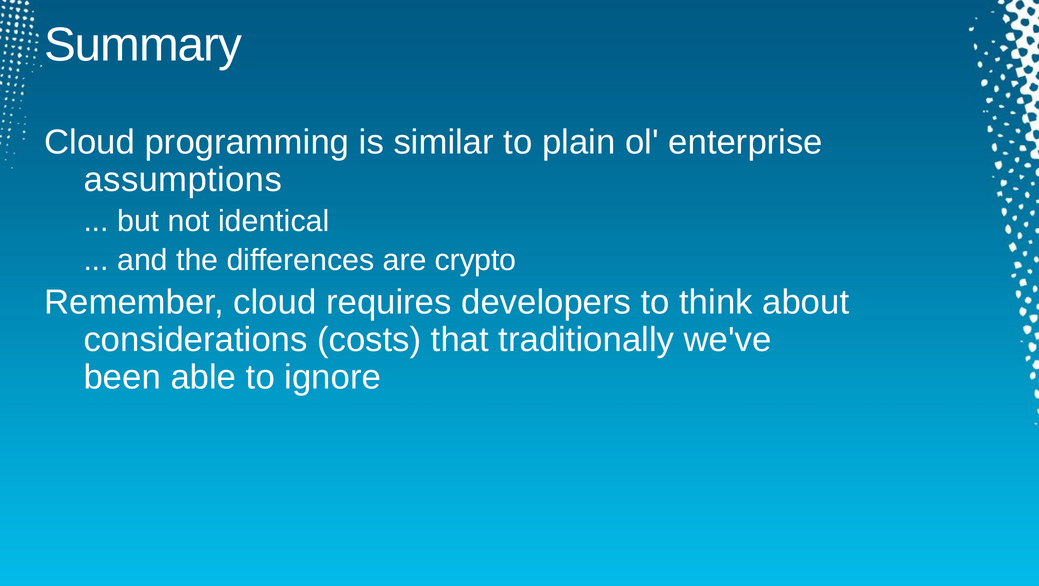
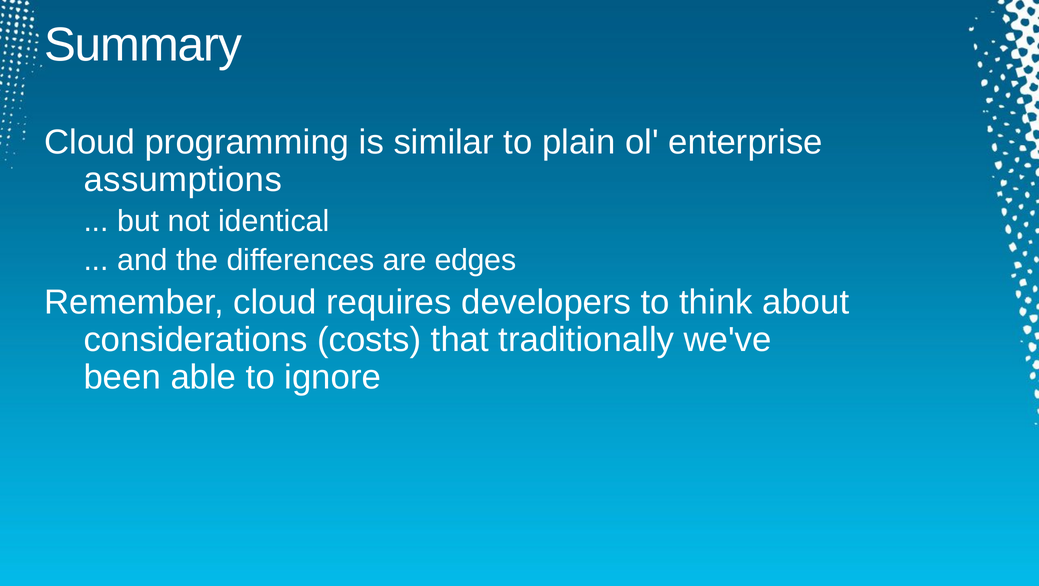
crypto: crypto -> edges (475, 260)
